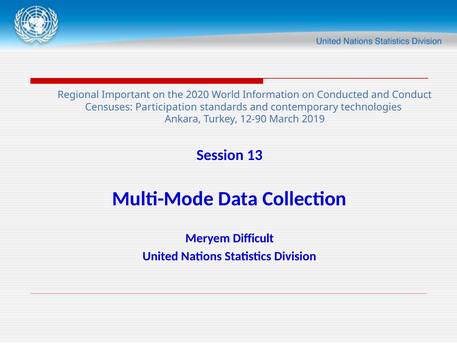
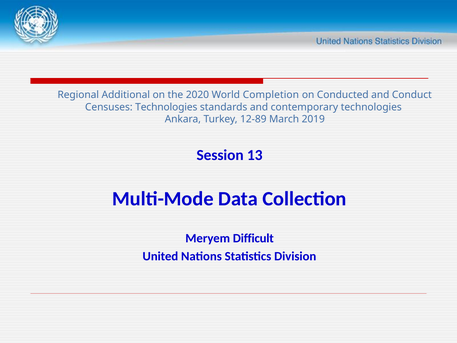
Important: Important -> Additional (126, 95)
Information: Information -> Completion (271, 95)
Censuses Participation: Participation -> Technologies (166, 107)
12-90: 12-90 -> 12-89 (253, 119)
